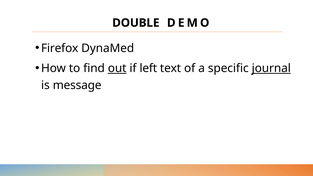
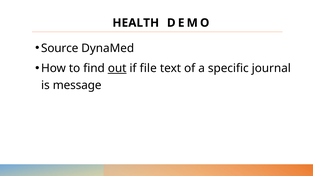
DOUBLE: DOUBLE -> HEALTH (136, 23)
Firefox: Firefox -> Source (60, 48)
left: left -> file (148, 68)
journal underline: present -> none (271, 68)
